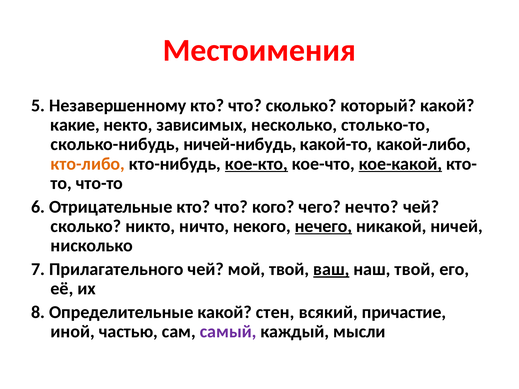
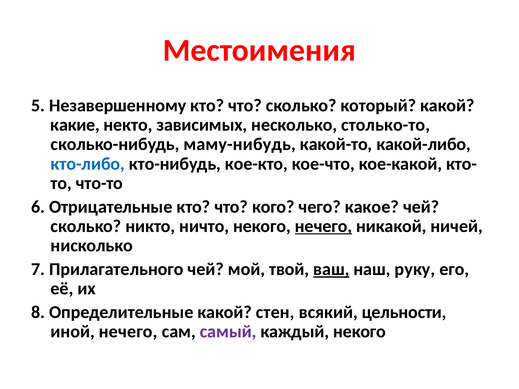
ничей-нибудь: ничей-нибудь -> маму-нибудь (240, 144)
кто-либо colour: orange -> blue (88, 164)
кое-кто underline: present -> none (256, 164)
кое-какой underline: present -> none (400, 164)
нечто: нечто -> какое (372, 207)
наш твой: твой -> руку (415, 269)
причастие: причастие -> цельности (404, 312)
иной частью: частью -> нечего (128, 332)
каждый мысли: мысли -> некого (360, 332)
